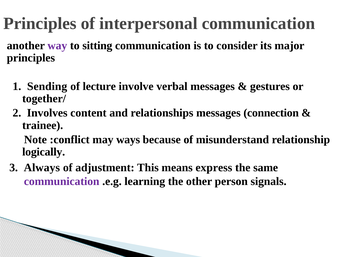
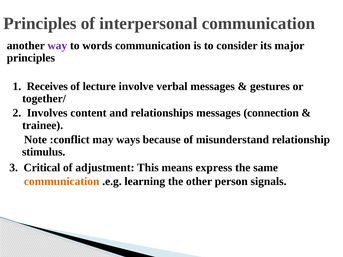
sitting: sitting -> words (97, 46)
Sending: Sending -> Receives (47, 86)
logically: logically -> stimulus (44, 152)
Always: Always -> Critical (42, 168)
communication colour: purple -> orange (62, 181)
